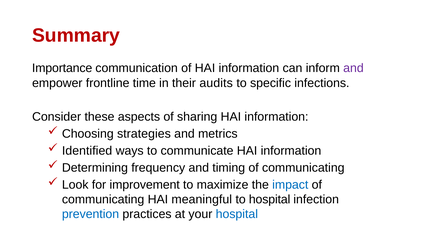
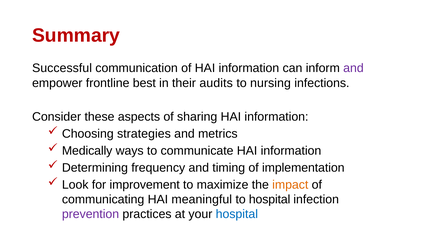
Importance: Importance -> Successful (62, 68)
time: time -> best (144, 83)
specific: specific -> nursing (270, 83)
Identified: Identified -> Medically (87, 151)
timing of communicating: communicating -> implementation (303, 168)
impact colour: blue -> orange (290, 185)
prevention colour: blue -> purple (91, 214)
